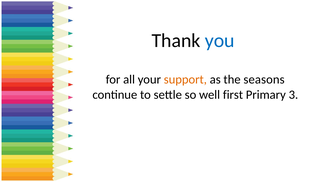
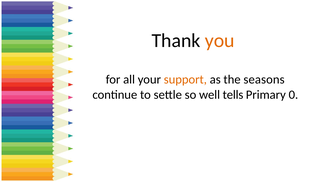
you colour: blue -> orange (220, 41)
first: first -> tells (233, 95)
3: 3 -> 0 (293, 95)
